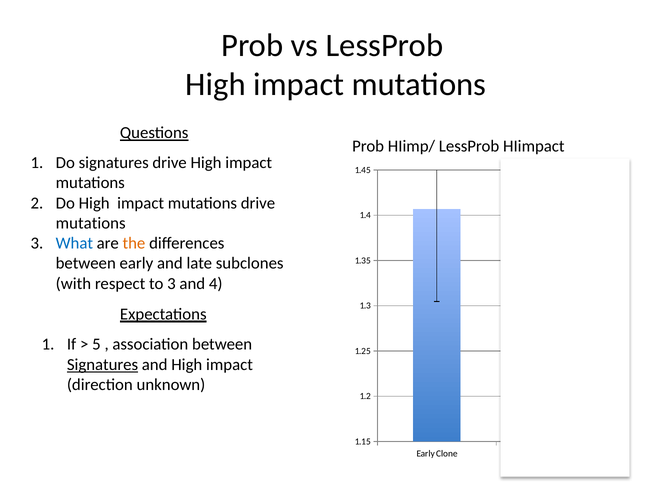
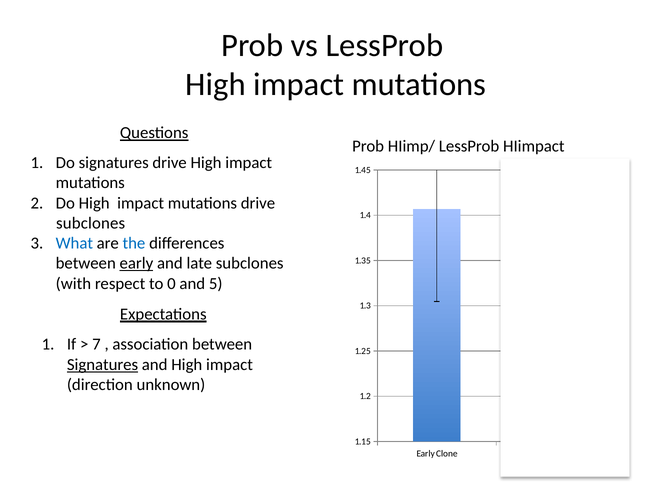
mutations: mutations -> subclones (91, 223)
the colour: orange -> blue (134, 243)
early underline: none -> present (136, 263)
to 3: 3 -> 0 (171, 284)
4: 4 -> 5 (216, 284)
5: 5 -> 7 (96, 344)
